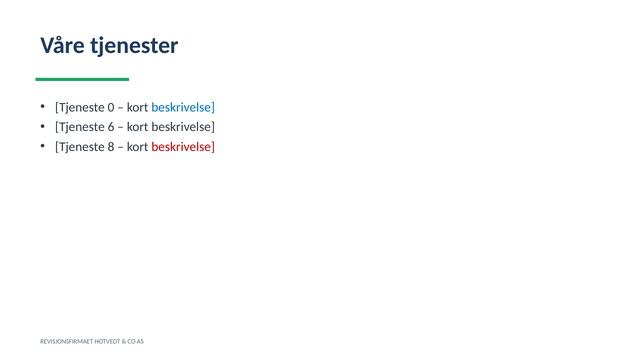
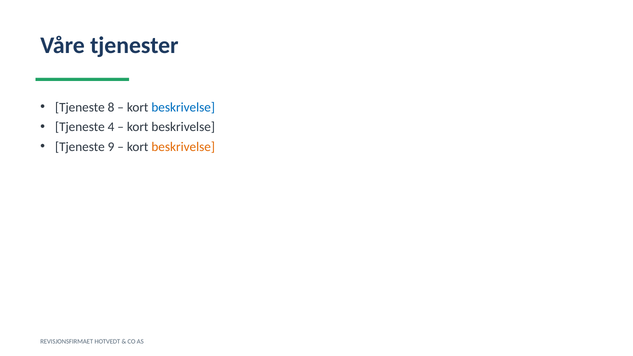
0: 0 -> 8 (111, 107)
6: 6 -> 4 (111, 127)
8: 8 -> 9 (111, 147)
beskrivelse colour: red -> orange (183, 147)
